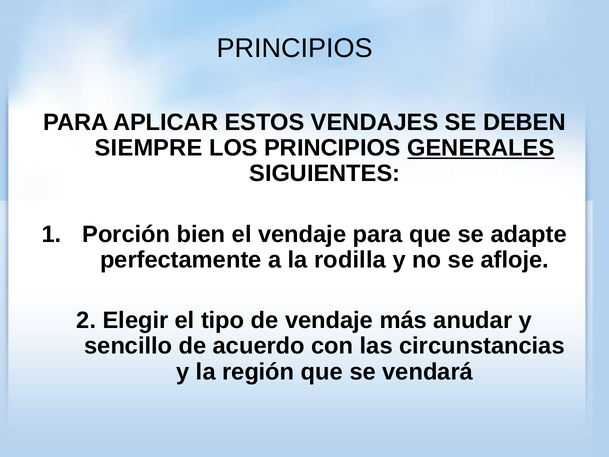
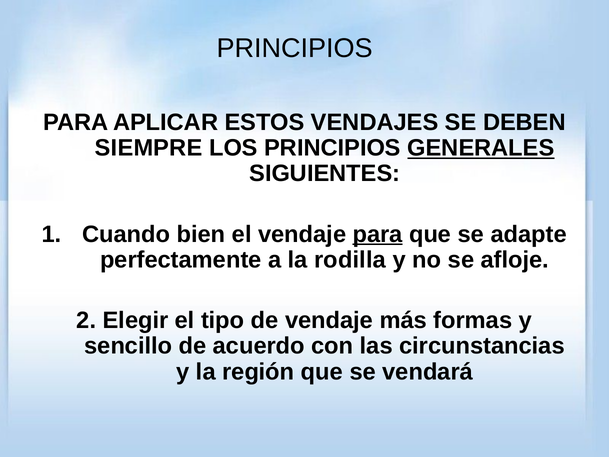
Porción: Porción -> Cuando (126, 234)
para underline: none -> present (378, 234)
anudar: anudar -> formas (473, 320)
